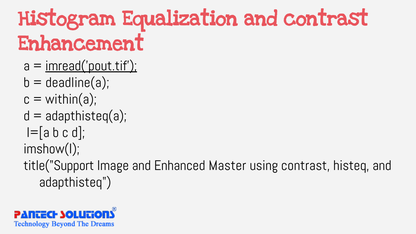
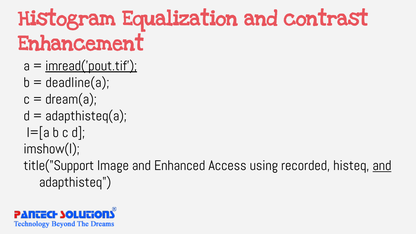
within(a: within(a -> dream(a (71, 99)
Master: Master -> Access (227, 166)
using contrast: contrast -> recorded (306, 166)
and underline: none -> present (382, 166)
